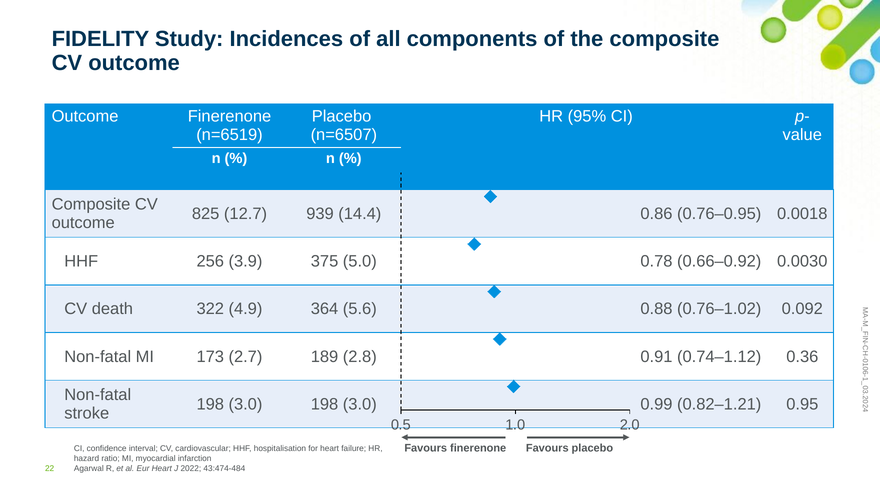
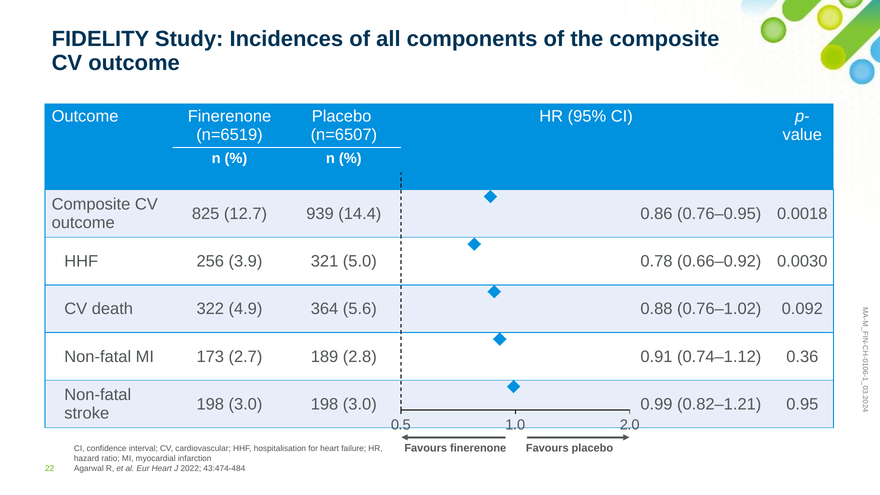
375: 375 -> 321 (325, 261)
